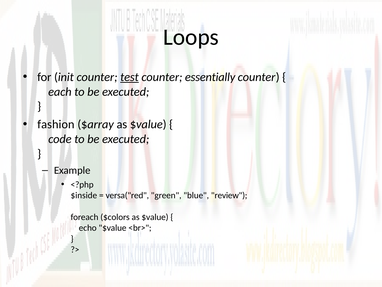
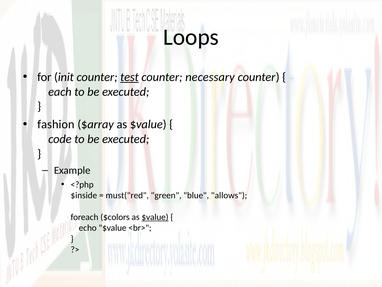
essentially: essentially -> necessary (210, 77)
versa("red: versa("red -> must("red (127, 195)
review: review -> allows (229, 195)
$value underline: none -> present (155, 217)
